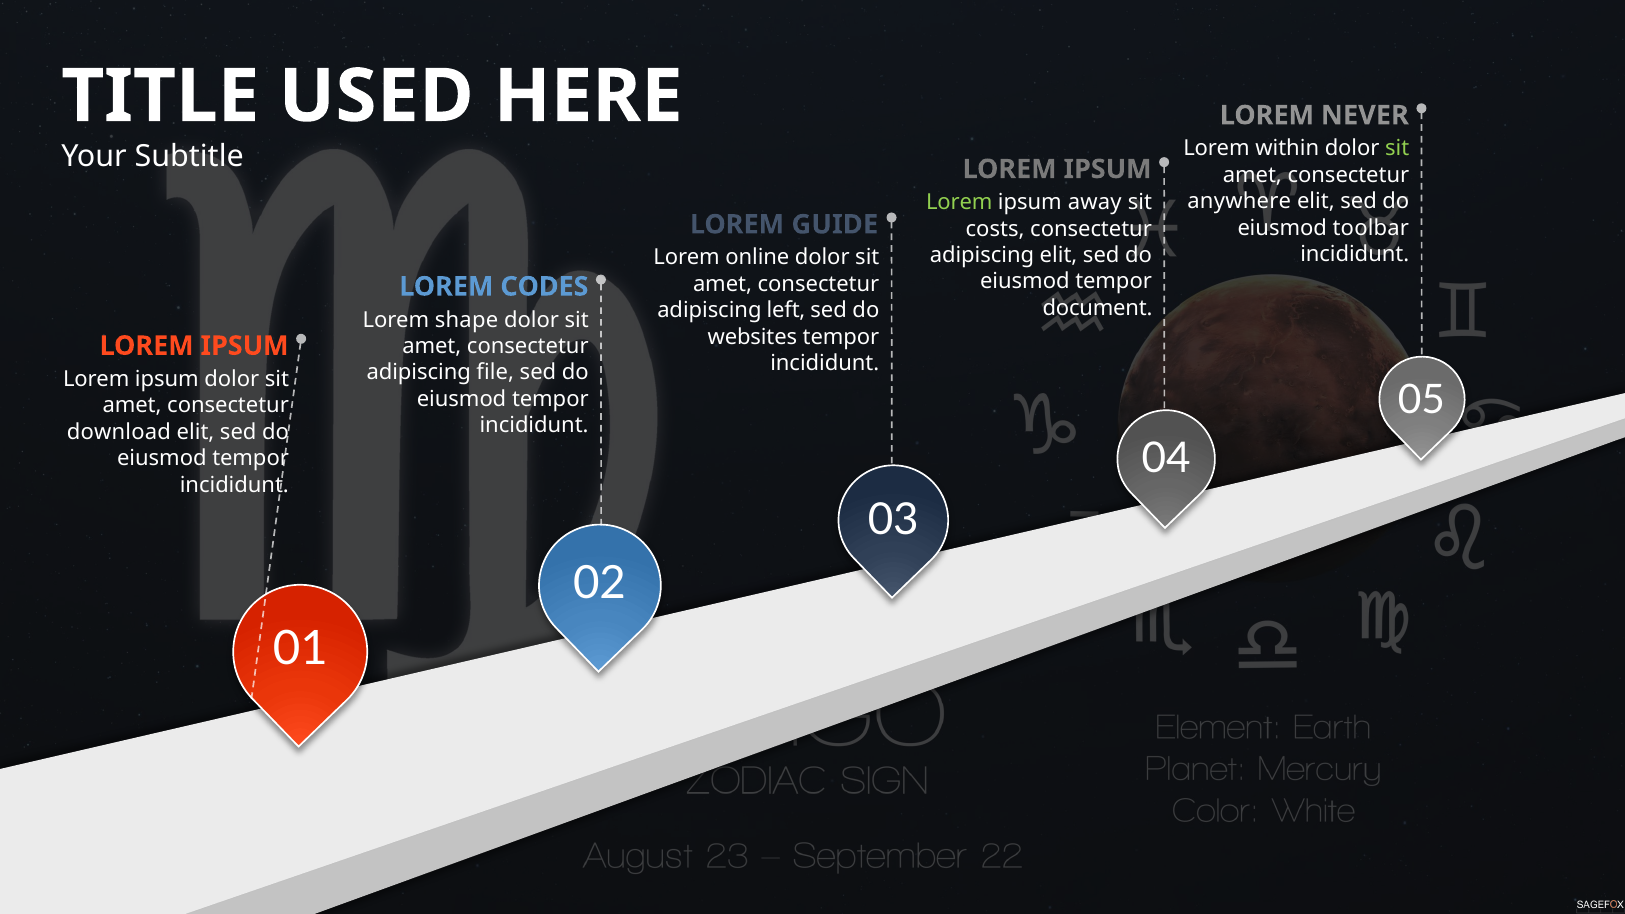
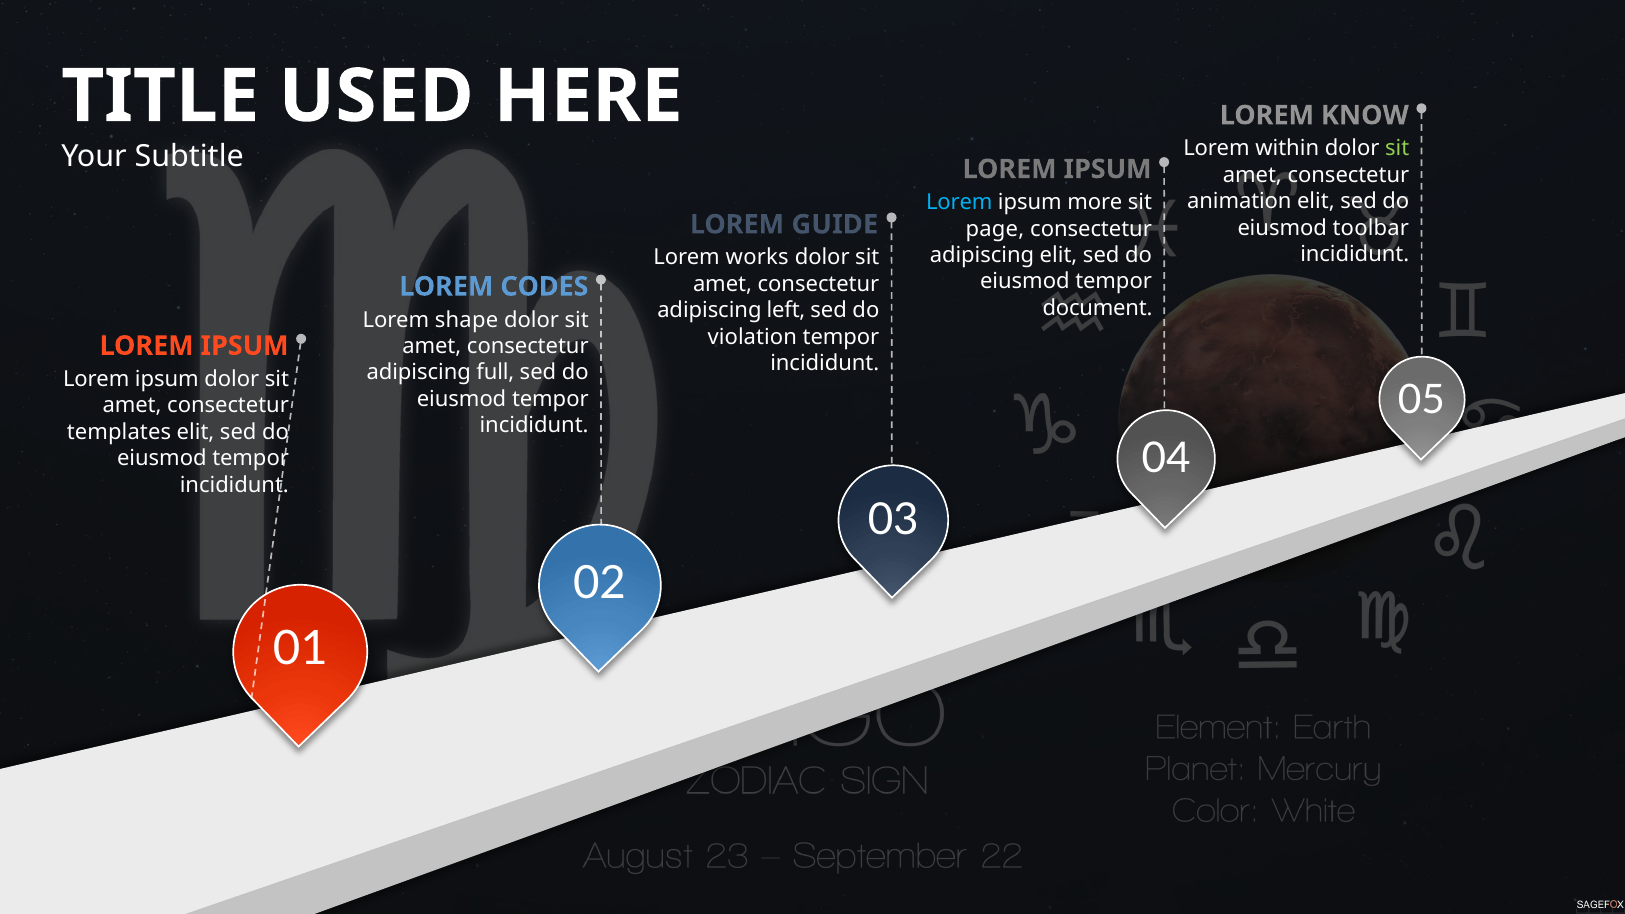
NEVER: NEVER -> KNOW (1365, 115)
anywhere: anywhere -> animation (1239, 201)
Lorem colour: light green -> light blue (959, 202)
away: away -> more (1095, 202)
costs: costs -> page (995, 229)
online: online -> works (757, 258)
websites: websites -> violation (752, 337)
file: file -> full (495, 373)
download: download -> templates (119, 432)
